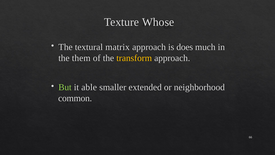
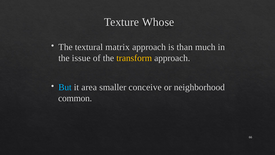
does: does -> than (185, 47)
them: them -> issue (81, 58)
But colour: light green -> light blue (65, 87)
able: able -> area (89, 87)
extended: extended -> conceive (145, 87)
